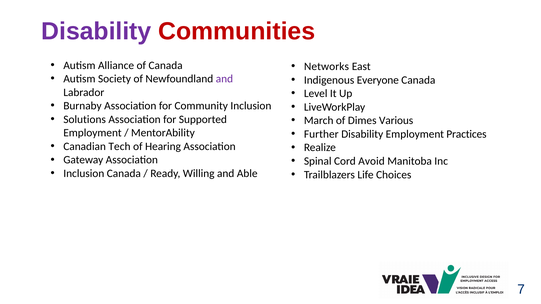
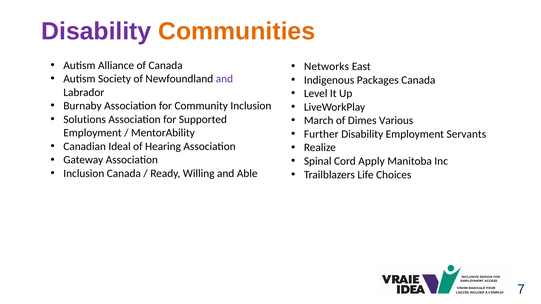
Communities colour: red -> orange (237, 31)
Everyone: Everyone -> Packages (378, 80)
Practices: Practices -> Servants (466, 134)
Tech: Tech -> Ideal (120, 147)
Avoid: Avoid -> Apply (372, 161)
